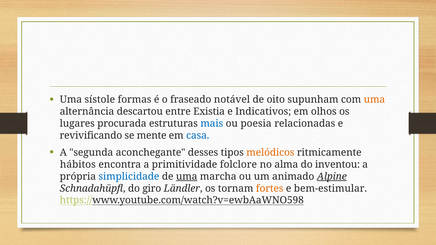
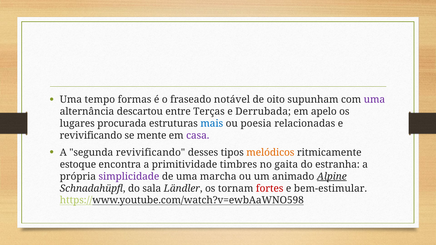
sístole: sístole -> tempo (100, 100)
uma colour: orange -> purple (374, 100)
Existia: Existia -> Terças (209, 112)
Indicativos: Indicativos -> Derrubada (263, 112)
olhos: olhos -> apelo (324, 112)
casa colour: blue -> purple (198, 136)
segunda aconchegante: aconchegante -> revivificando (150, 153)
hábitos: hábitos -> estoque (78, 165)
folclore: folclore -> timbres (238, 165)
alma: alma -> gaita (286, 165)
inventou: inventou -> estranha (337, 165)
simplicidade colour: blue -> purple (129, 177)
uma underline: present -> none (187, 177)
giro: giro -> sala (152, 189)
fortes colour: orange -> red (270, 189)
